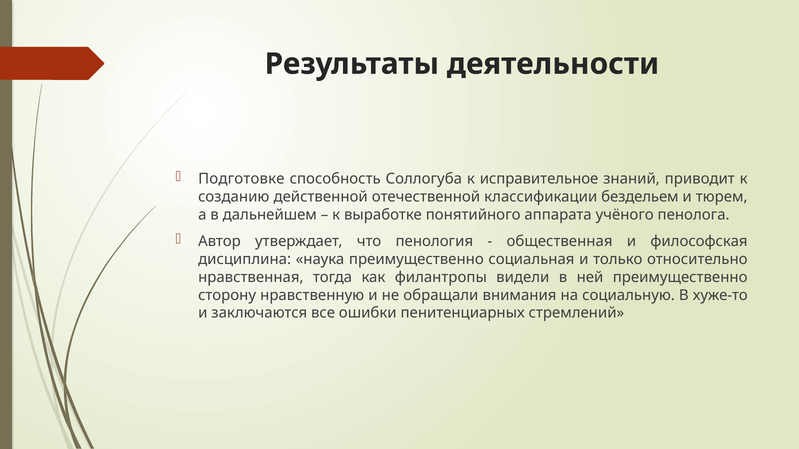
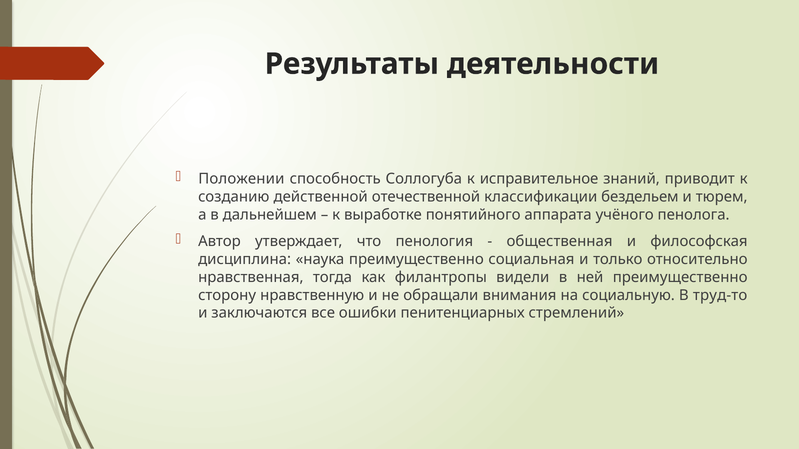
Подготовке: Подготовке -> Положении (241, 179)
хуже-то: хуже-то -> труд-то (720, 295)
